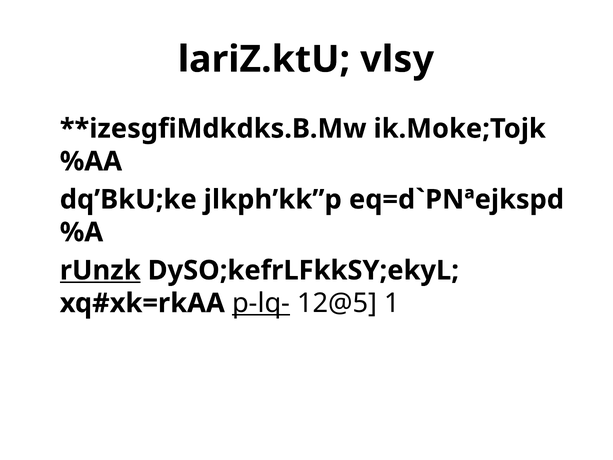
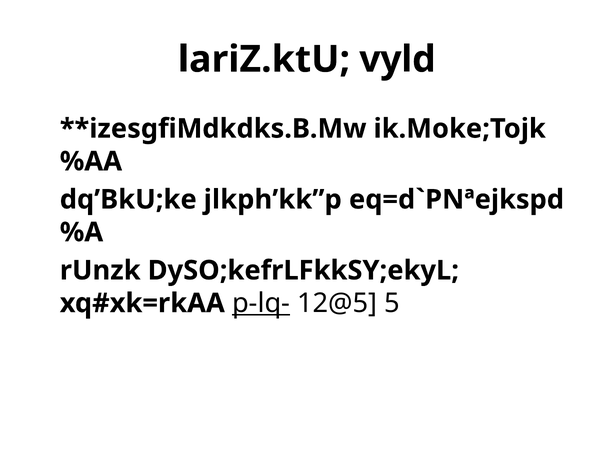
vlsy: vlsy -> vyld (397, 59)
rUnzk underline: present -> none (100, 270)
1: 1 -> 5 (392, 303)
